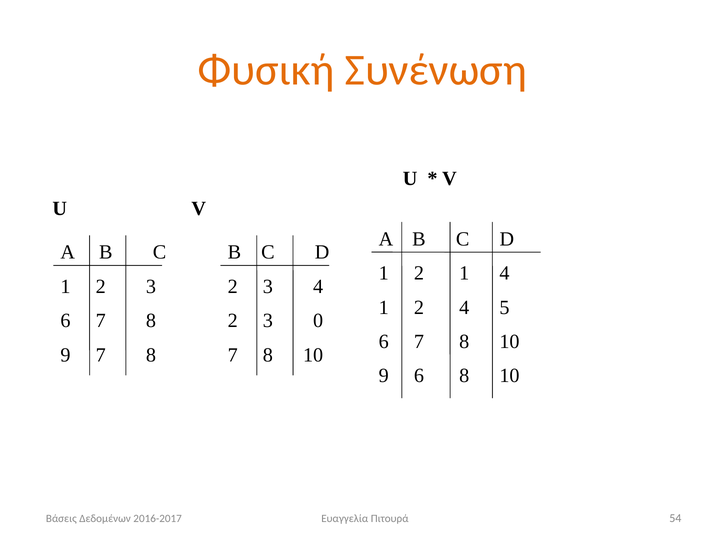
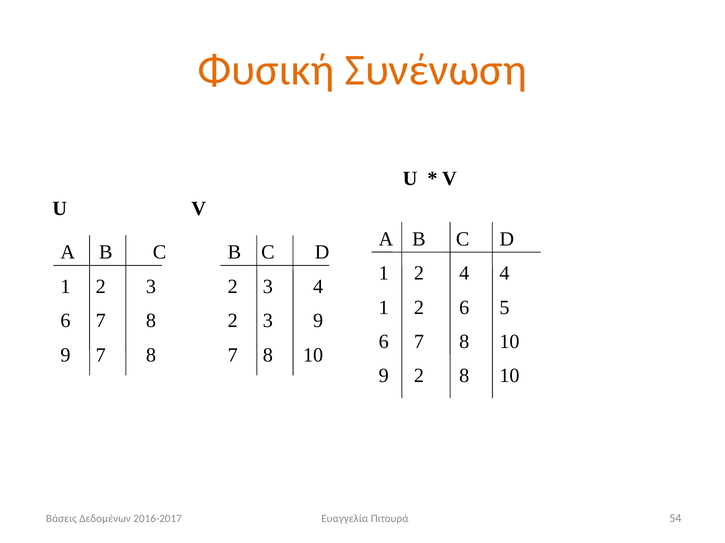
2 1: 1 -> 4 (464, 274)
2 4: 4 -> 6 (464, 308)
3 0: 0 -> 9 (318, 321)
9 6: 6 -> 2 (419, 376)
